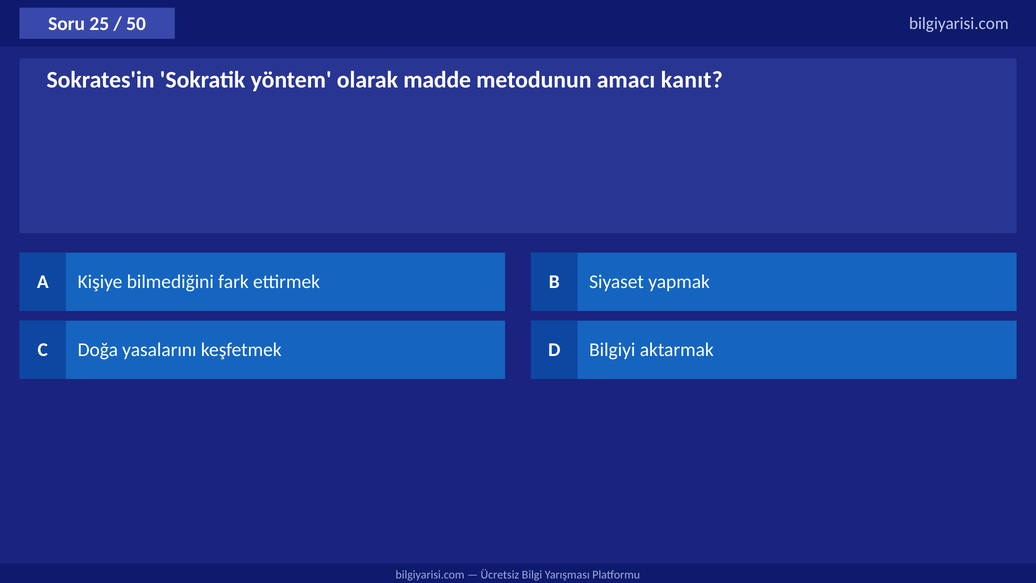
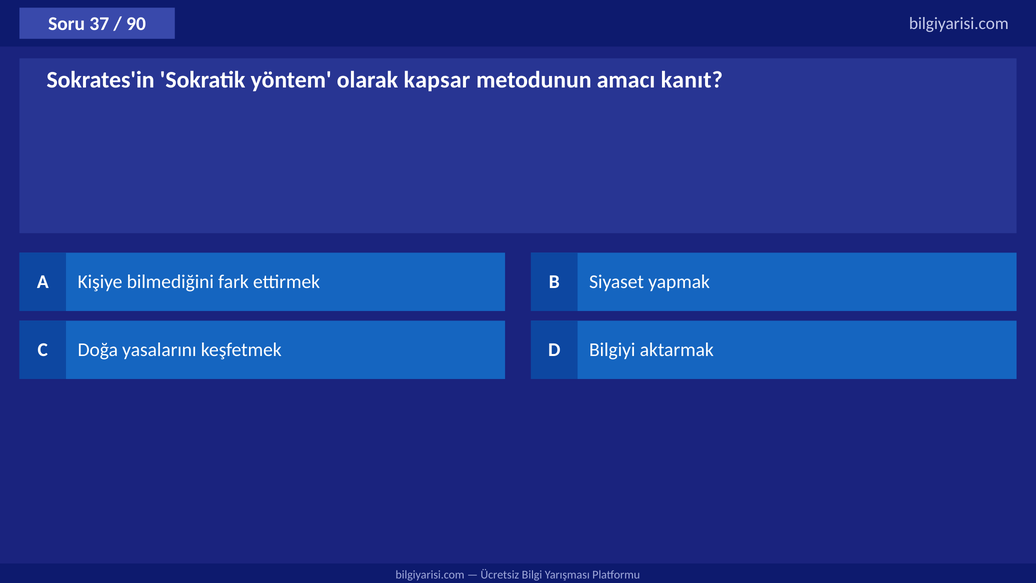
25: 25 -> 37 (99, 24)
50: 50 -> 90 (136, 24)
madde: madde -> kapsar (437, 80)
